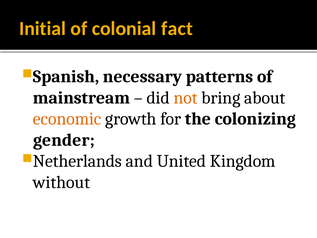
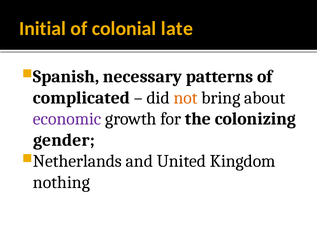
fact: fact -> late (177, 28)
mainstream: mainstream -> complicated (81, 98)
economic colour: orange -> purple (67, 119)
without: without -> nothing (61, 182)
